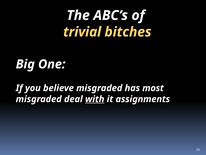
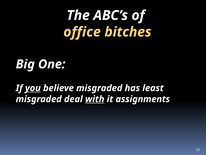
trivial: trivial -> office (82, 32)
you underline: none -> present (33, 88)
most: most -> least (153, 88)
